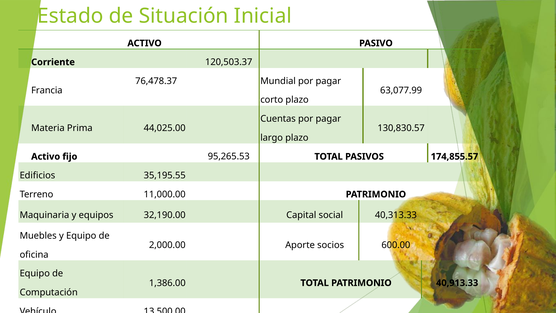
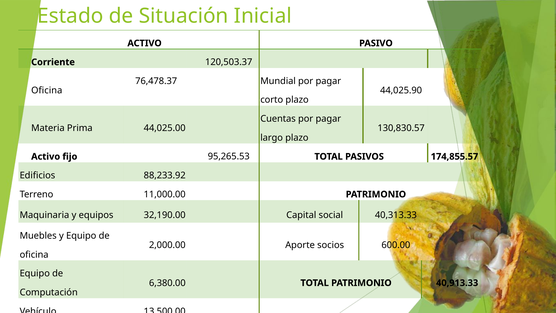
Francia: Francia -> Oficina (47, 90)
63,077.99: 63,077.99 -> 44,025.90 (401, 90)
35,195.55: 35,195.55 -> 88,233.92 (165, 175)
1,386.00: 1,386.00 -> 6,380.00 (167, 283)
